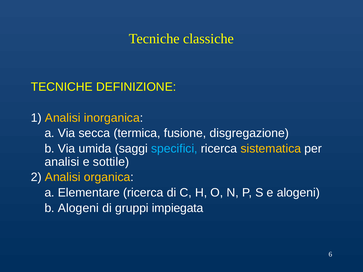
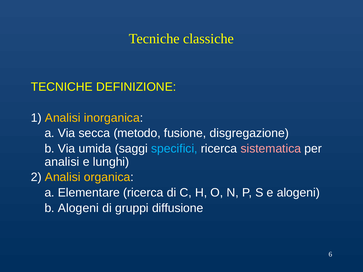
termica: termica -> metodo (137, 133)
sistematica colour: yellow -> pink (271, 149)
sottile: sottile -> lunghi (111, 162)
impiegata: impiegata -> diffusione (178, 208)
